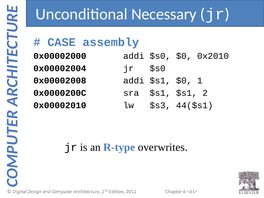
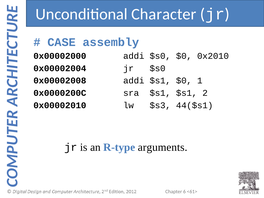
Necessary: Necessary -> Character (164, 14)
overwrites: overwrites -> arguments (163, 147)
